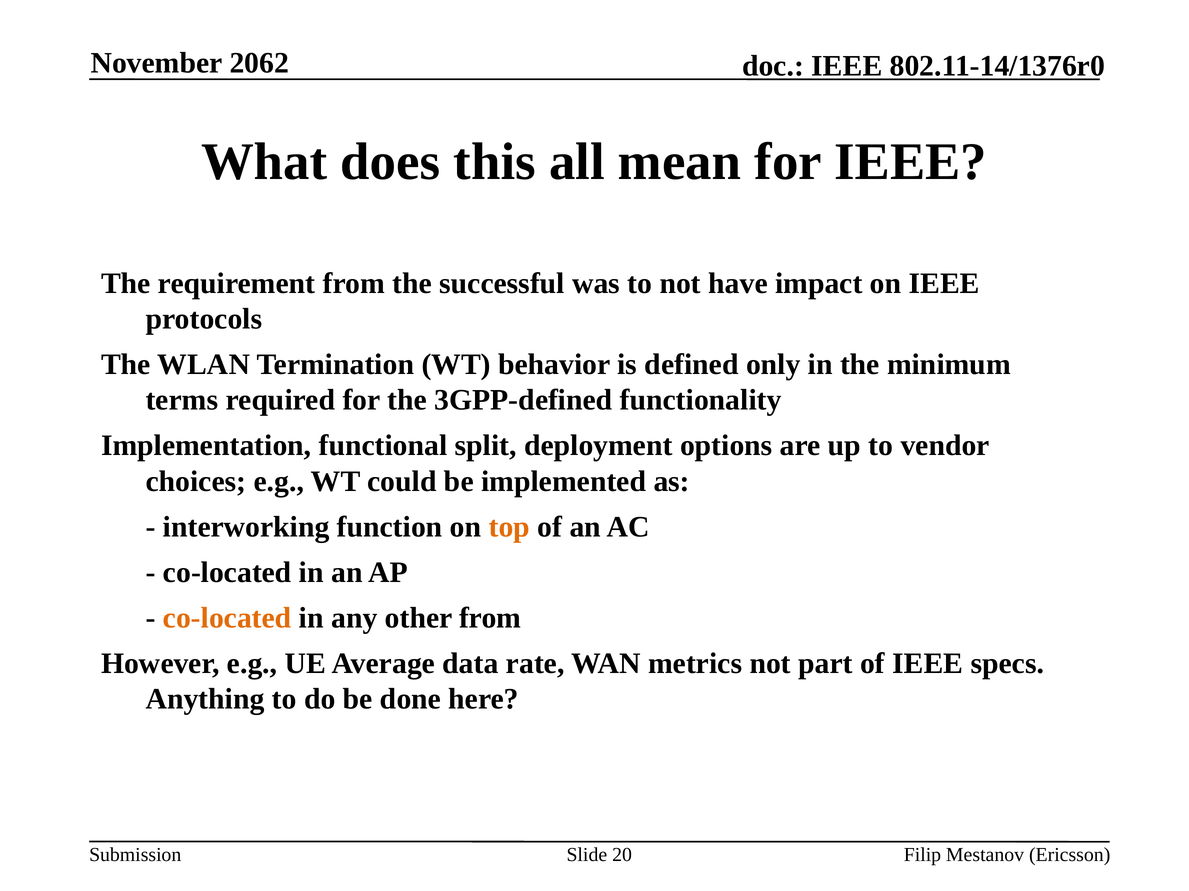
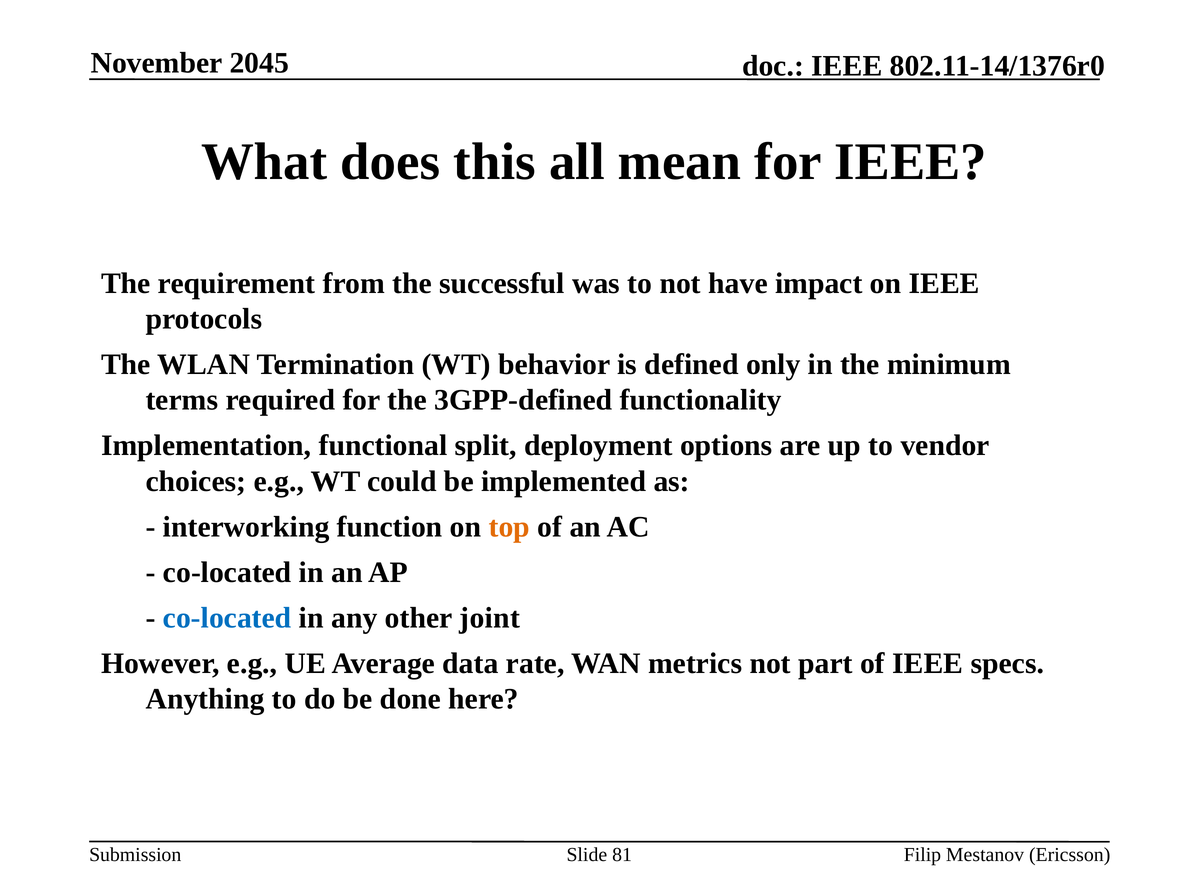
2062: 2062 -> 2045 (259, 63)
co-located colour: orange -> blue (227, 618)
other from: from -> joint (490, 618)
20: 20 -> 81 (622, 855)
